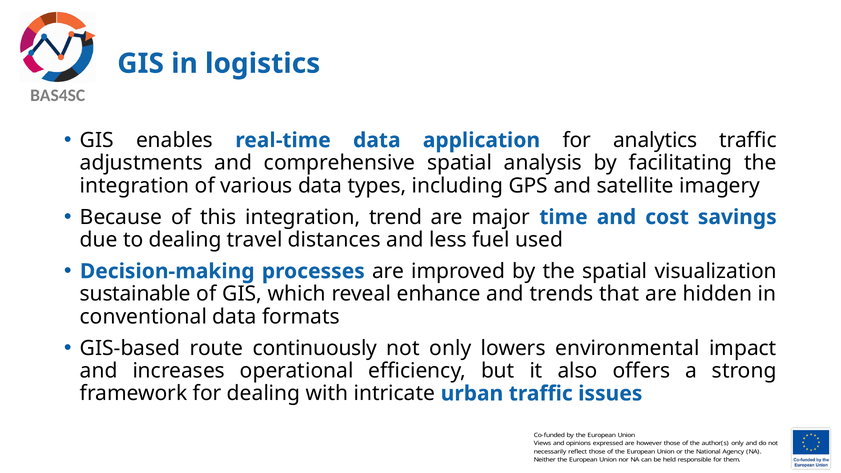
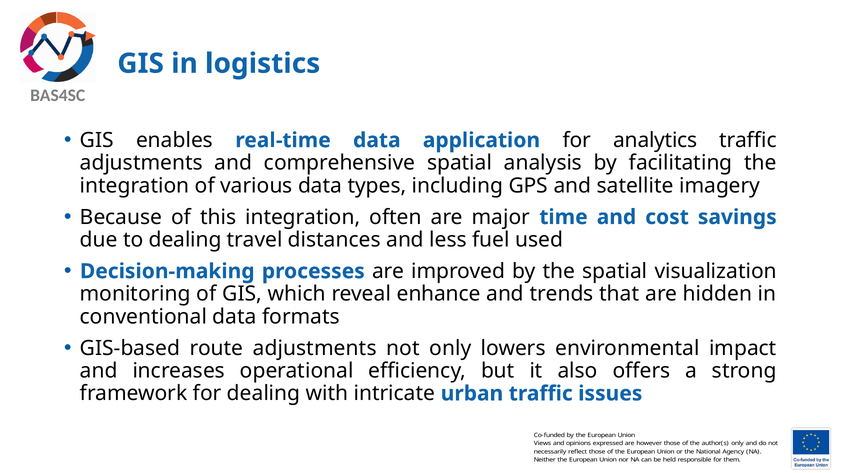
trend: trend -> often (396, 217)
sustainable: sustainable -> monitoring (135, 294)
route continuously: continuously -> adjustments (315, 348)
